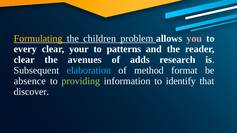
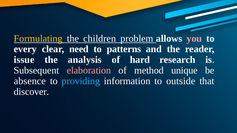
your: your -> need (79, 49)
clear: clear -> issue (24, 60)
avenues: avenues -> analysis (85, 60)
adds: adds -> hard (140, 60)
elaboration colour: light blue -> pink (89, 71)
format: format -> unique (184, 71)
providing colour: light green -> light blue (81, 81)
identify: identify -> outside (181, 81)
